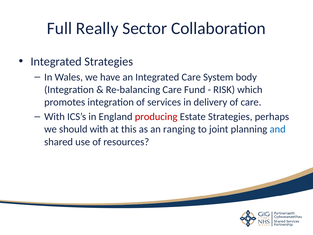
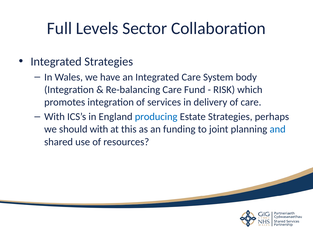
Really: Really -> Levels (97, 28)
producing colour: red -> blue (156, 117)
ranging: ranging -> funding (179, 129)
